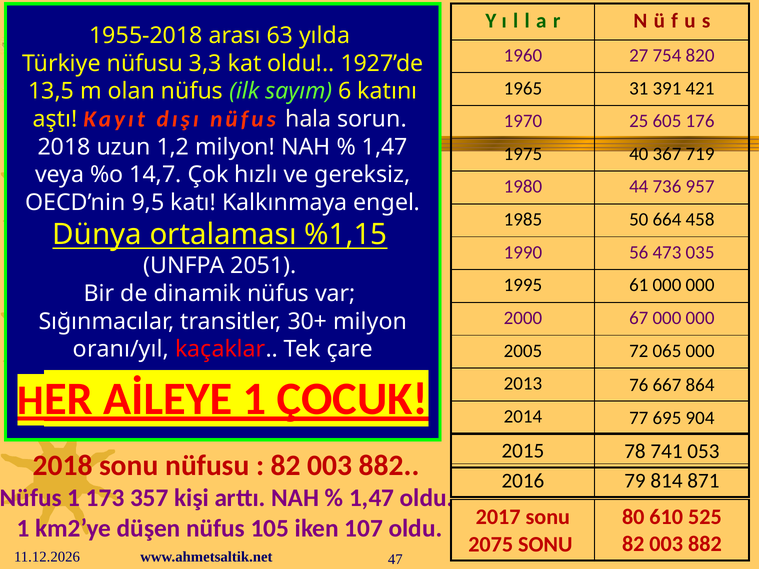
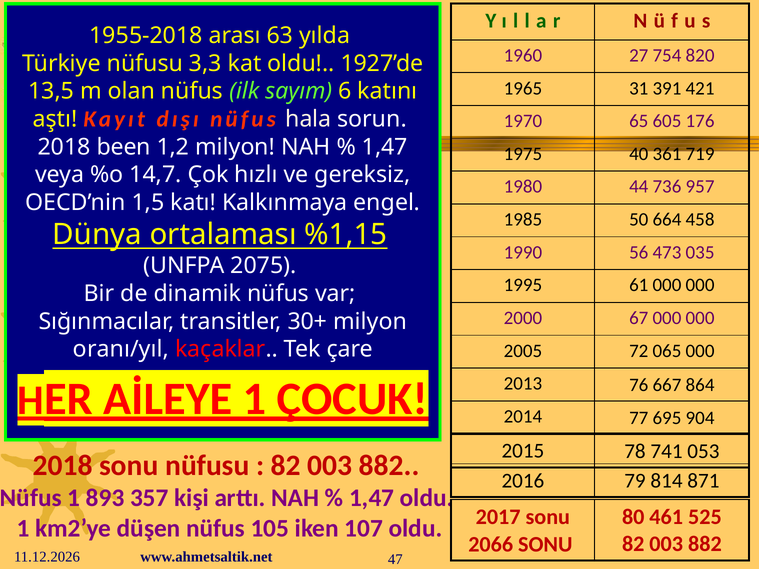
25: 25 -> 65 (639, 121)
uzun: uzun -> been (124, 147)
367: 367 -> 361 (667, 154)
9,5: 9,5 -> 1,5 (148, 203)
2051: 2051 -> 2075 (263, 266)
173: 173 -> 893 (105, 498)
610: 610 -> 461 (666, 517)
2075: 2075 -> 2066 (491, 544)
